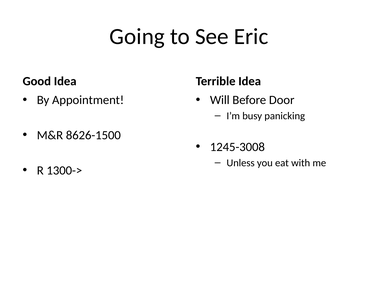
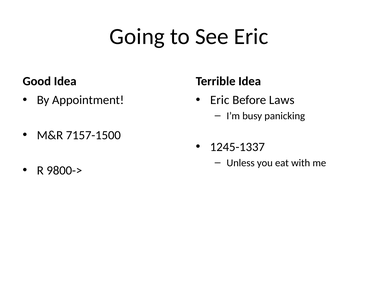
Will: Will -> Eric (220, 100)
Door: Door -> Laws (282, 100)
8626-1500: 8626-1500 -> 7157-1500 (93, 136)
1245-3008: 1245-3008 -> 1245-1337 (237, 147)
1300->: 1300-> -> 9800-> (64, 171)
